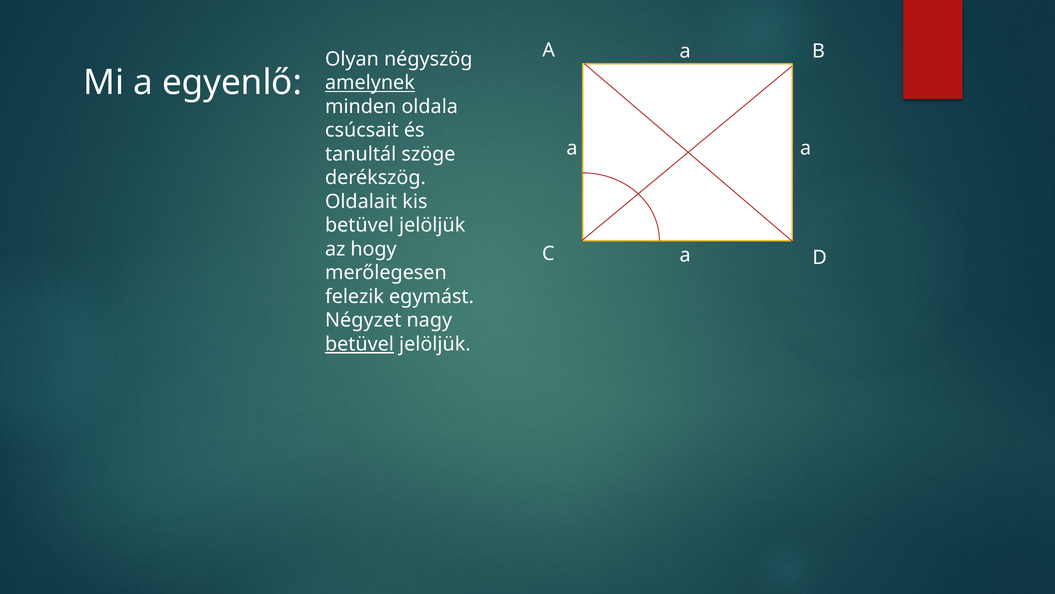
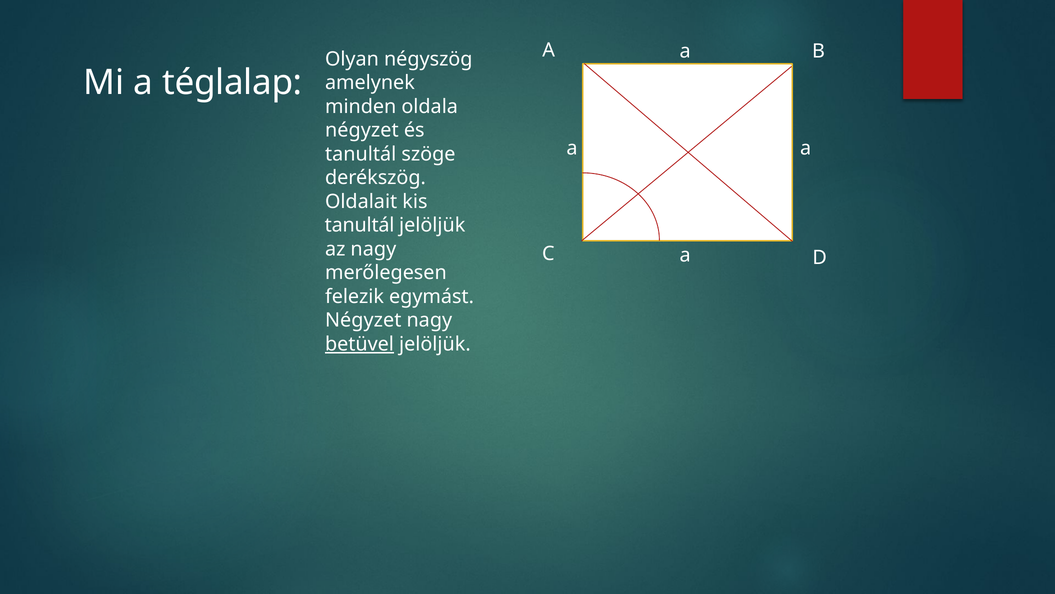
egyenlő: egyenlő -> téglalap (232, 83)
amelynek underline: present -> none (370, 83)
csúcsait: csúcsait -> négyzet (362, 130)
betüvel: betüvel -> tanultál (360, 225)
az hogy: hogy -> nagy (373, 249)
